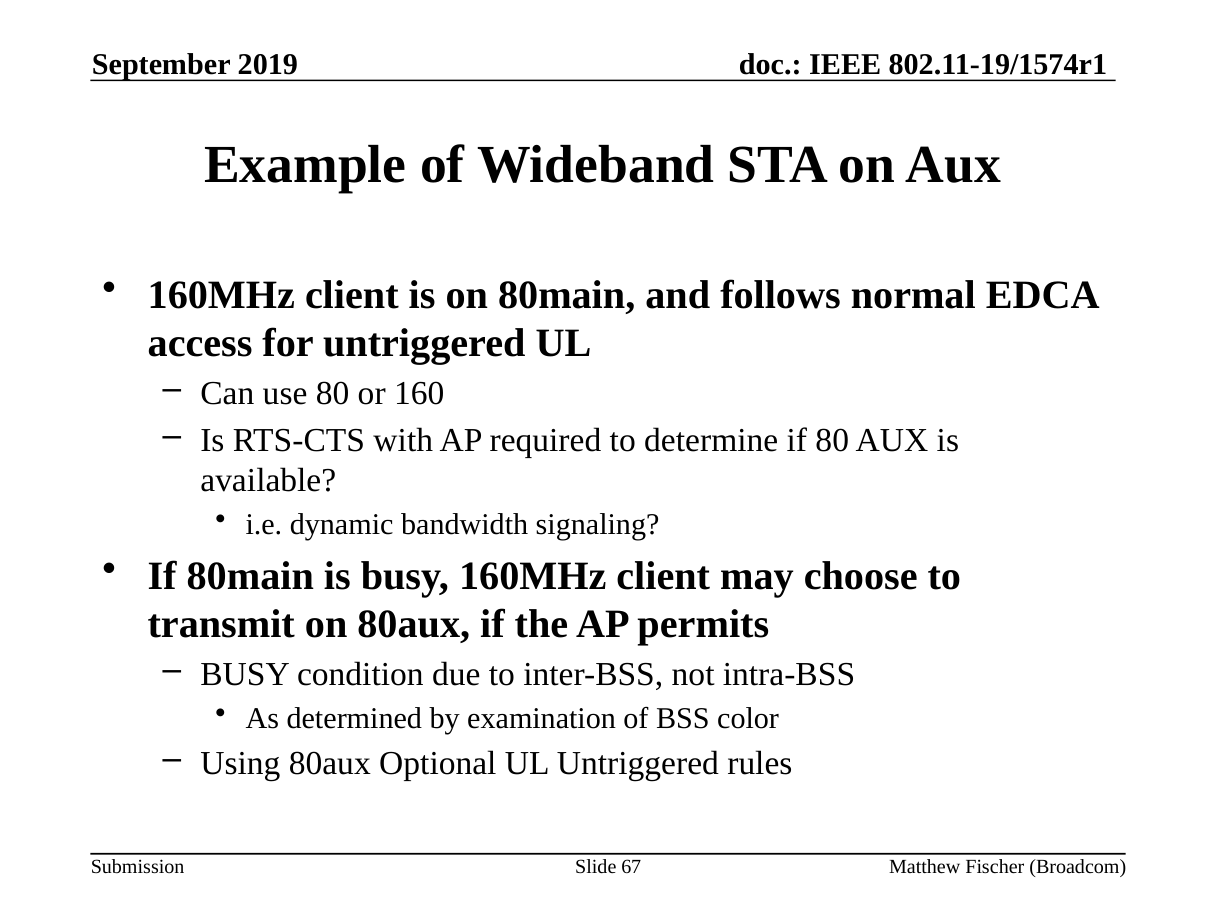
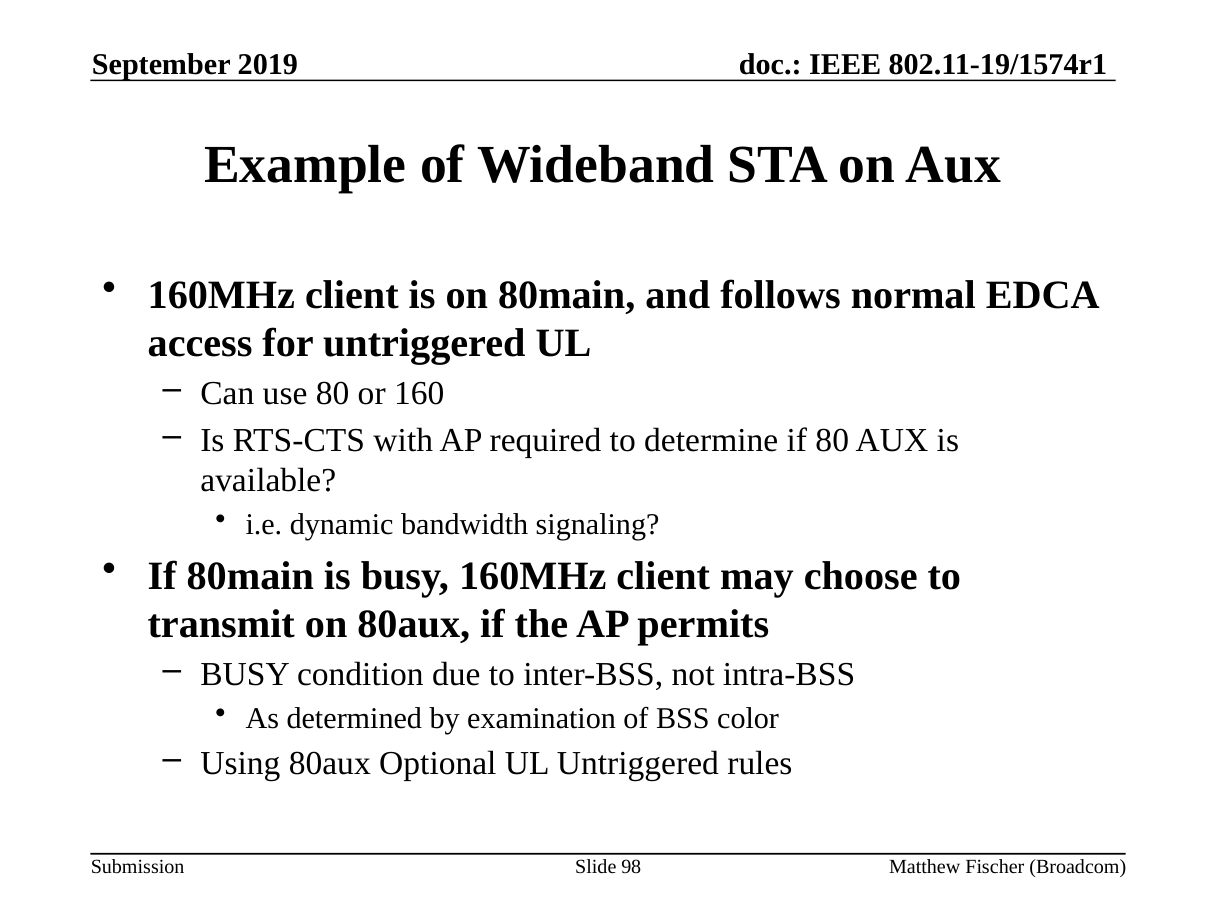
67: 67 -> 98 (631, 867)
